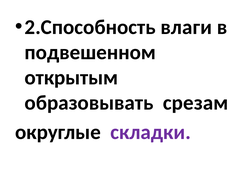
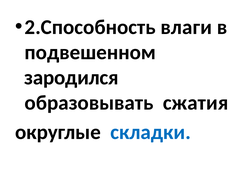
открытым: открытым -> зародился (71, 78)
срезам: срезам -> сжатия (196, 103)
складки colour: purple -> blue (151, 132)
